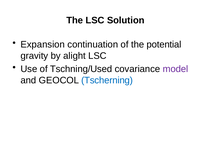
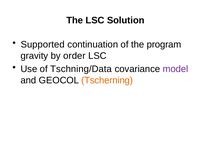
Expansion: Expansion -> Supported (43, 44)
potential: potential -> program (164, 44)
alight: alight -> order (74, 56)
Tschning/Used: Tschning/Used -> Tschning/Data (81, 69)
Tscherning colour: blue -> orange (107, 80)
